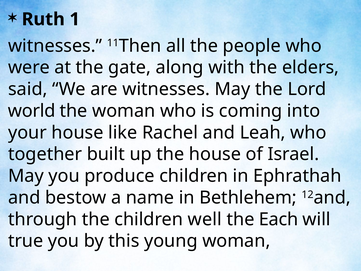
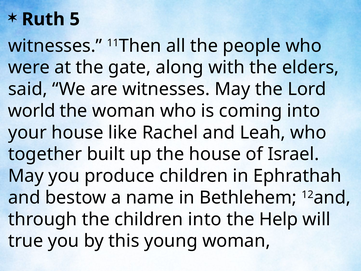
1: 1 -> 5 (75, 19)
children well: well -> into (205, 219)
Each: Each -> Help (279, 219)
